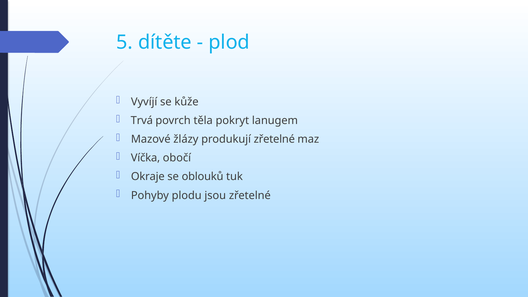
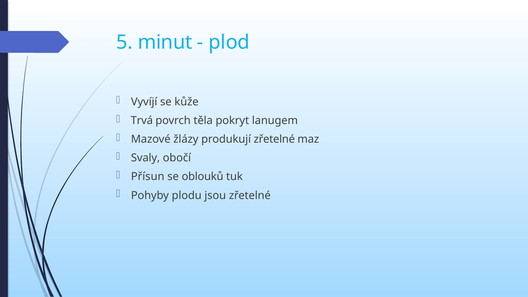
dítěte: dítěte -> minut (165, 42)
Víčka: Víčka -> Svaly (145, 158)
Okraje: Okraje -> Přísun (148, 177)
